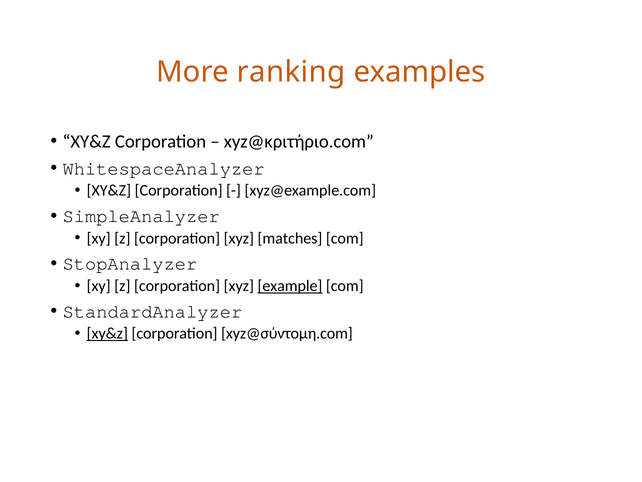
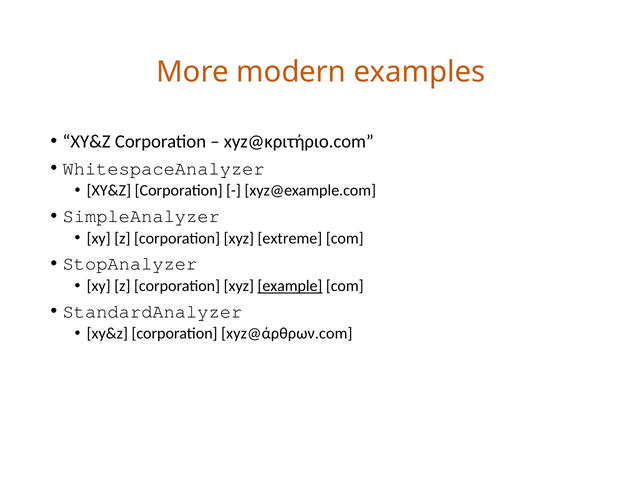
ranking: ranking -> modern (291, 72)
matches: matches -> extreme (290, 238)
xy&z underline: present -> none (107, 333)
xyz@σύντομη.com: xyz@σύντομη.com -> xyz@άρθρων.com (287, 333)
